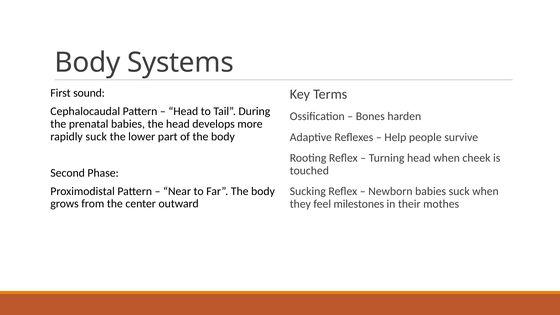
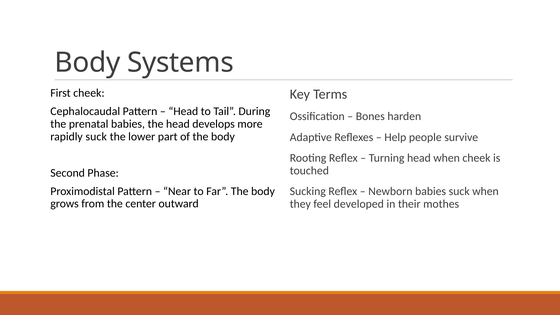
First sound: sound -> cheek (89, 93)
milestones: milestones -> developed (359, 204)
